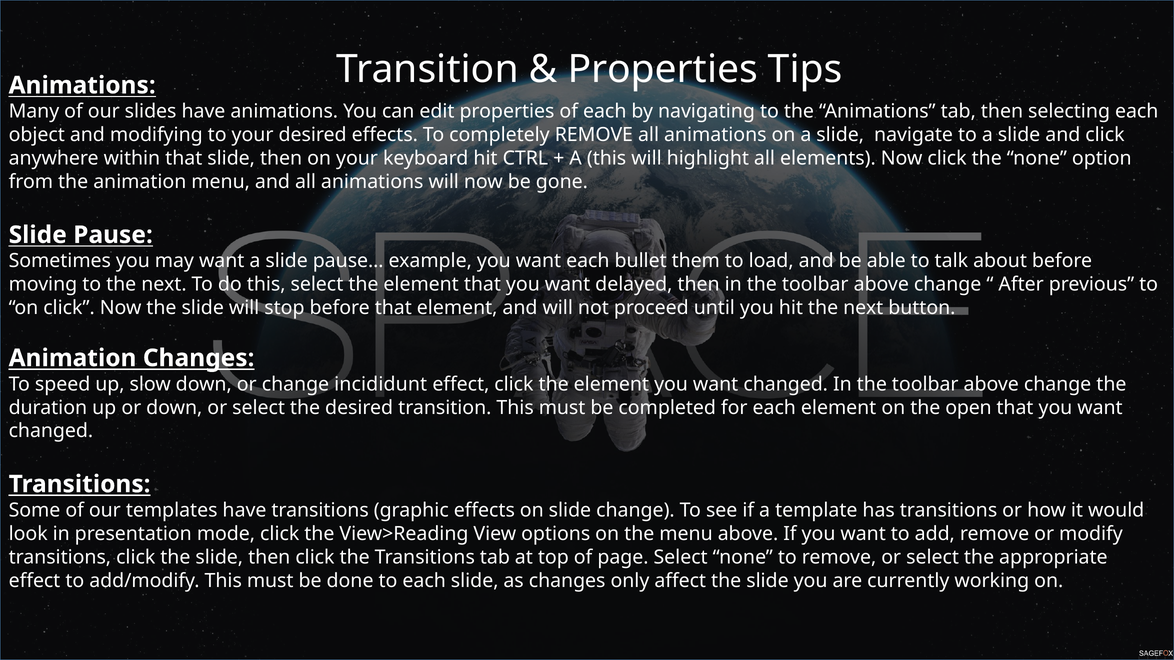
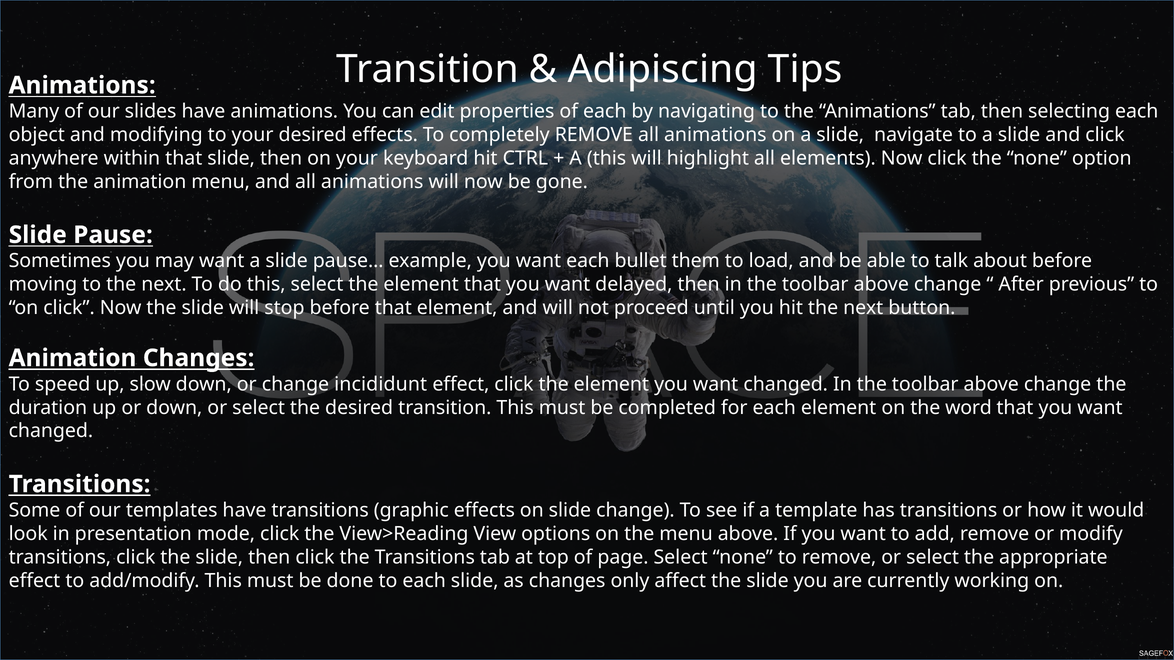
Properties: Properties -> Adipiscing (663, 69)
open: open -> word (969, 408)
